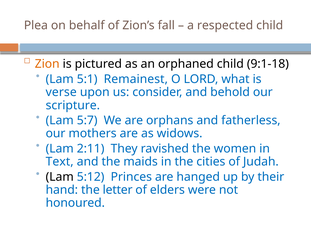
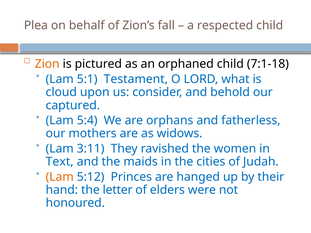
9:1-18: 9:1-18 -> 7:1-18 (268, 64)
Remainest: Remainest -> Testament (136, 79)
verse: verse -> cloud (61, 92)
scripture: scripture -> captured (73, 105)
5:7: 5:7 -> 5:4 (87, 121)
2:11: 2:11 -> 3:11 (91, 149)
Lam colour: black -> orange (60, 177)
